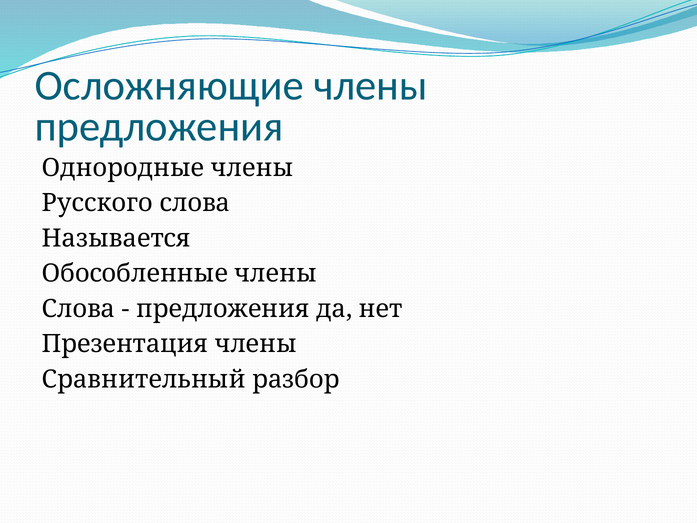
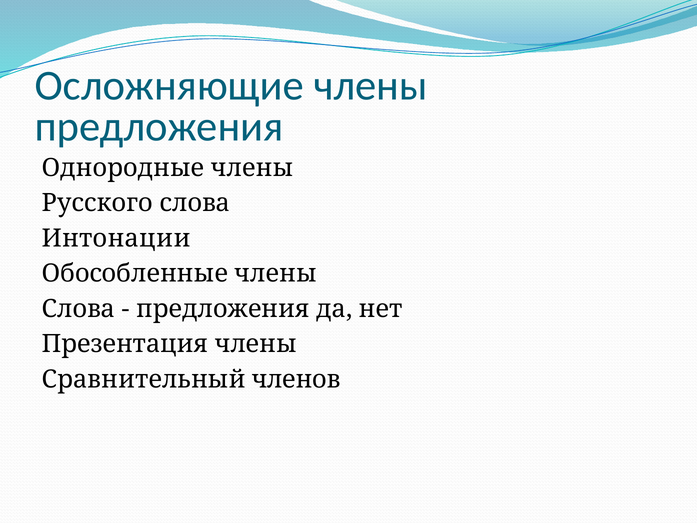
Называется: Называется -> Интонации (116, 238)
разбор: разбор -> членов (296, 379)
